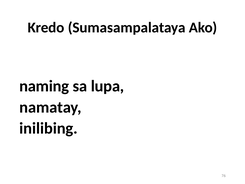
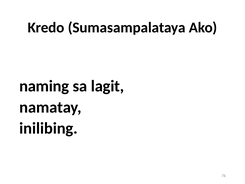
lupa: lupa -> lagit (107, 86)
